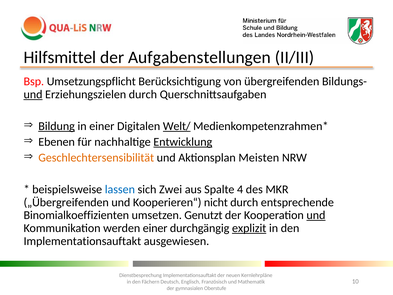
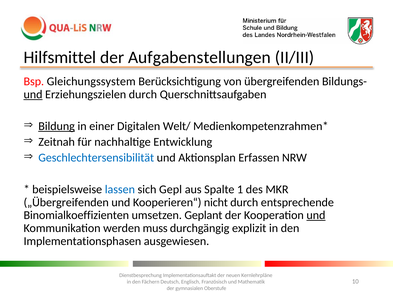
Umsetzungspflicht: Umsetzungspflicht -> Gleichungssystem (91, 81)
Welt/ underline: present -> none (177, 126)
Ebenen: Ebenen -> Zeitnah (57, 142)
Entwicklung underline: present -> none (183, 142)
Geschlechtersensibilität colour: orange -> blue (96, 158)
Meisten: Meisten -> Erfassen (259, 158)
Zwei: Zwei -> Gepl (171, 189)
4: 4 -> 1 (240, 189)
Genutzt: Genutzt -> Geplant (203, 215)
werden einer: einer -> muss (155, 228)
explizit underline: present -> none (249, 228)
Implementationsauftakt: Implementationsauftakt -> Implementationsphasen (82, 241)
